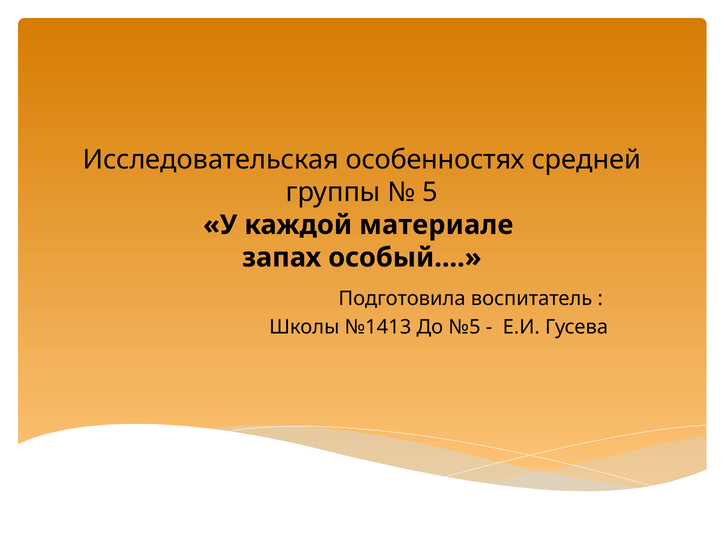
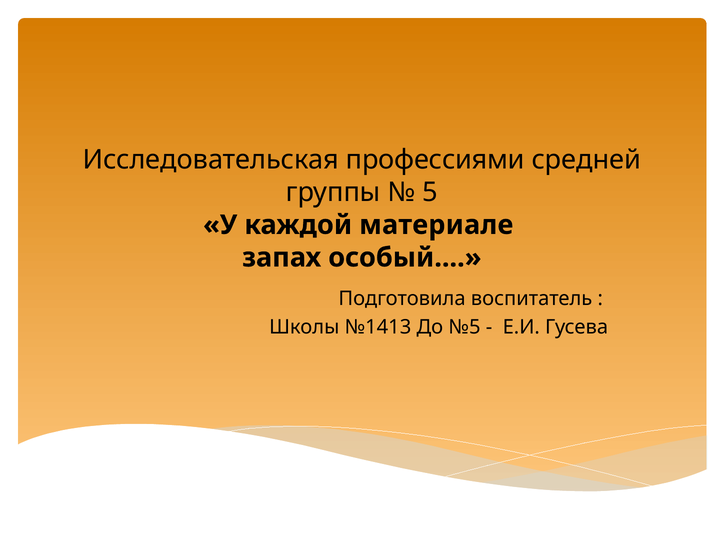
особенностях: особенностях -> профессиями (435, 160)
